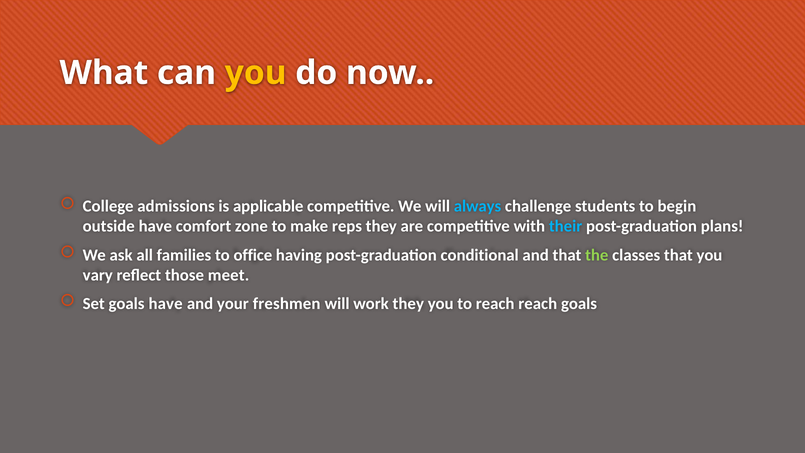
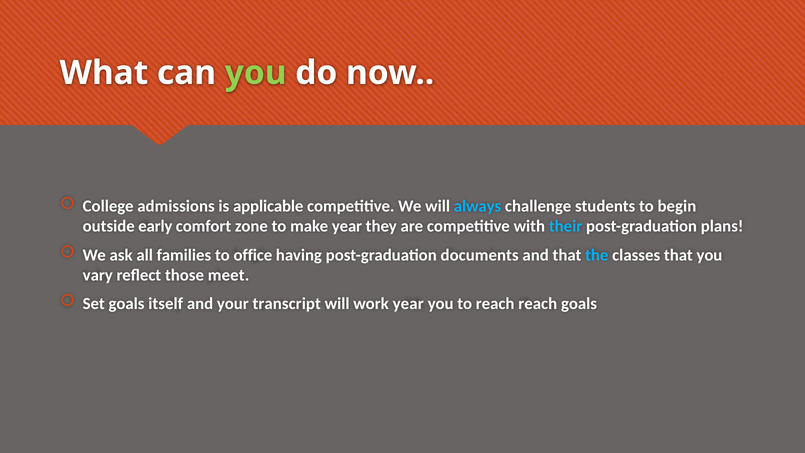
you colour: yellow -> light green (256, 73)
outside have: have -> early (155, 226)
make reps: reps -> year (347, 226)
conditional: conditional -> documents (480, 255)
the colour: light green -> light blue (597, 255)
goals have: have -> itself (166, 304)
freshmen: freshmen -> transcript (287, 304)
work they: they -> year (408, 304)
